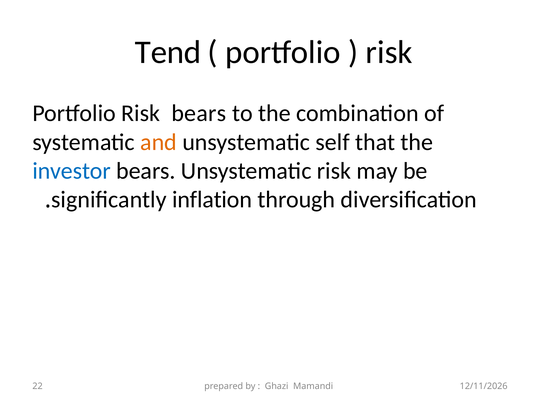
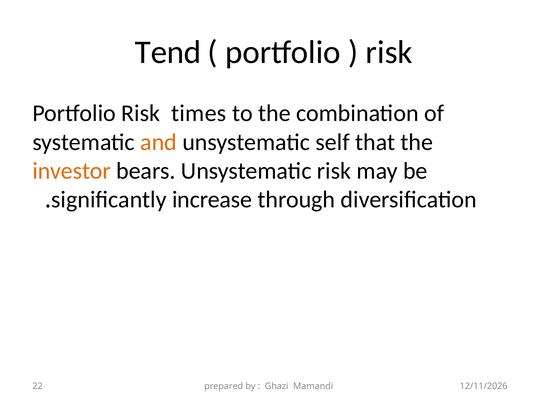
Risk bears: bears -> times (199, 113)
investor colour: blue -> orange (72, 171)
inflation: inflation -> increase (212, 200)
